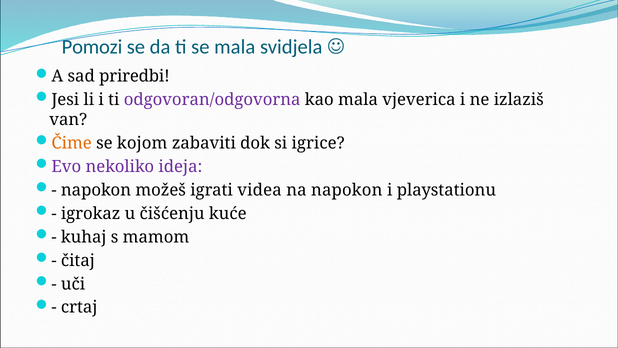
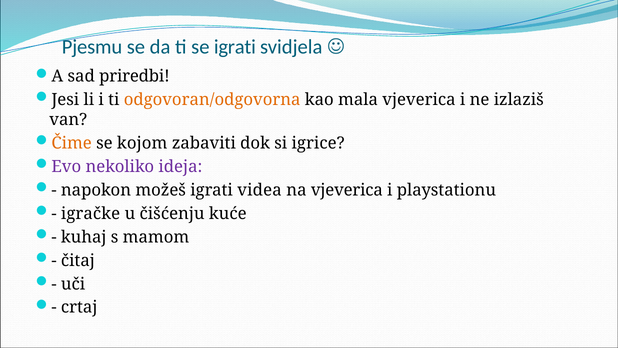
Pomozi: Pomozi -> Pjesmu (92, 47)
se mala: mala -> igrati (235, 47)
odgovoran/odgovorna colour: purple -> orange (212, 100)
na napokon: napokon -> vjeverica (347, 190)
igrokaz: igrokaz -> igračke (91, 213)
